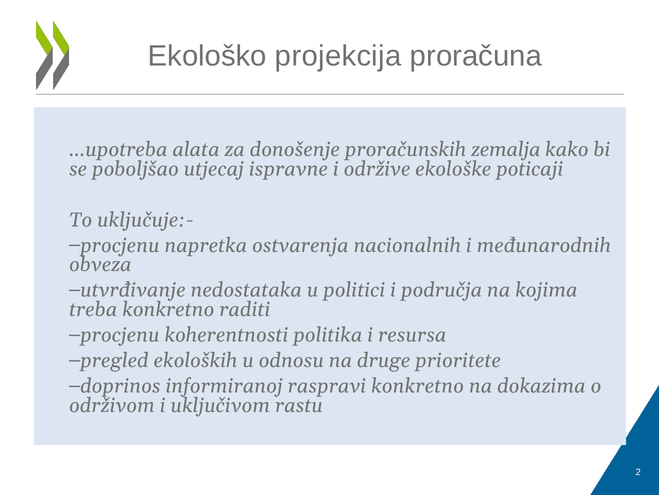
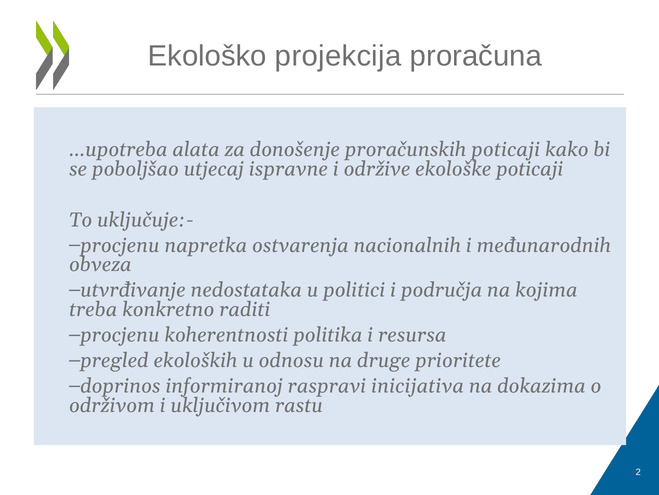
proračunskih zemalja: zemalja -> poticaji (506, 149)
raspravi konkretno: konkretno -> inicijativa (418, 386)
